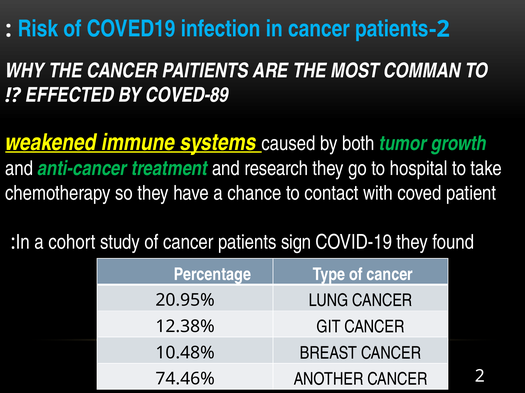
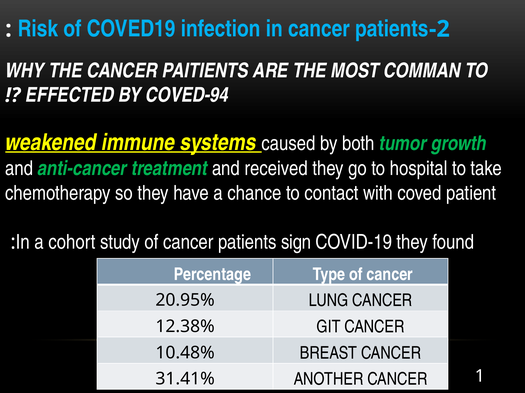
COVED-89: COVED-89 -> COVED-94 (187, 95)
research: research -> received (276, 169)
74.46%: 74.46% -> 31.41% (185, 380)
CANCER 2: 2 -> 1 (480, 377)
